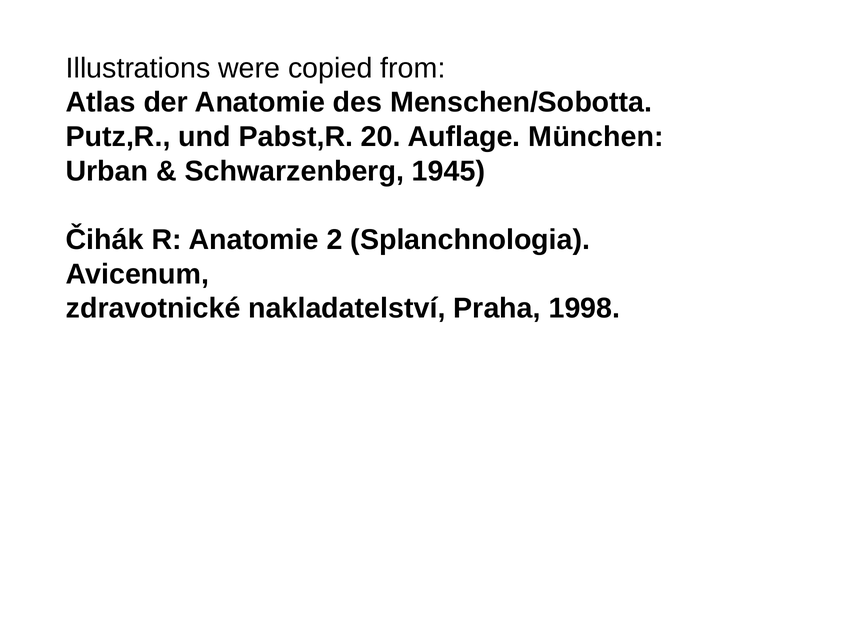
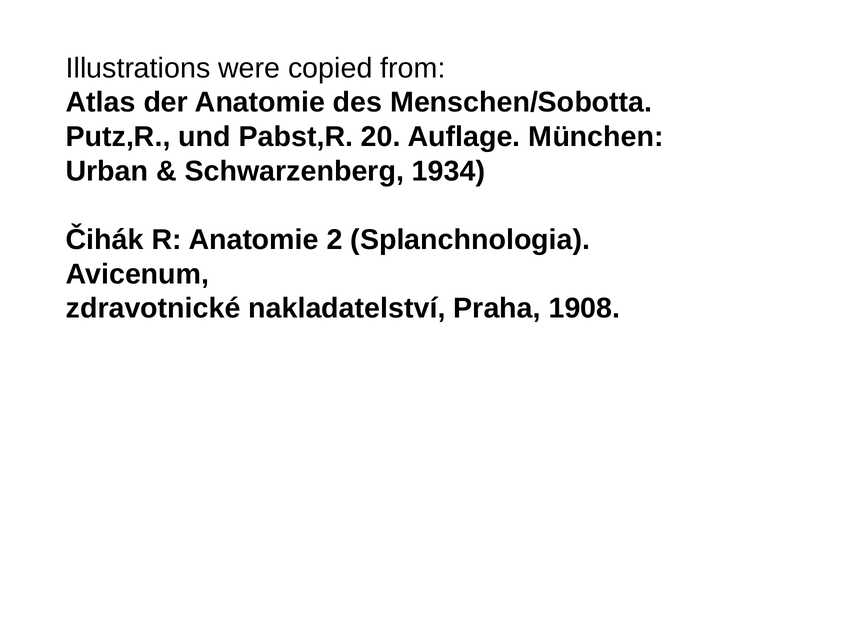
1945: 1945 -> 1934 (448, 171)
1998: 1998 -> 1908 (584, 308)
